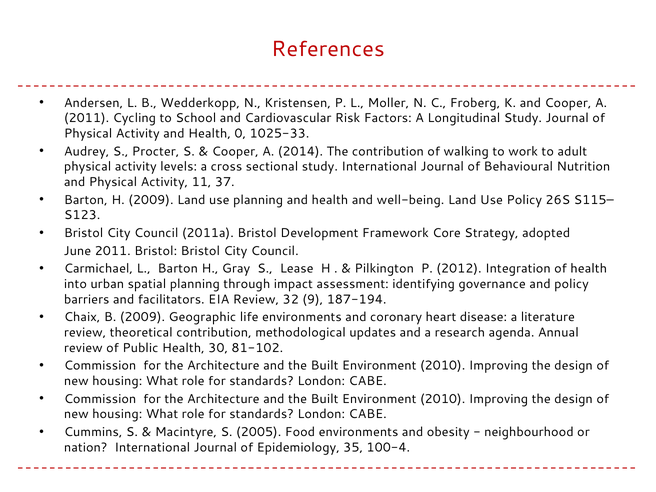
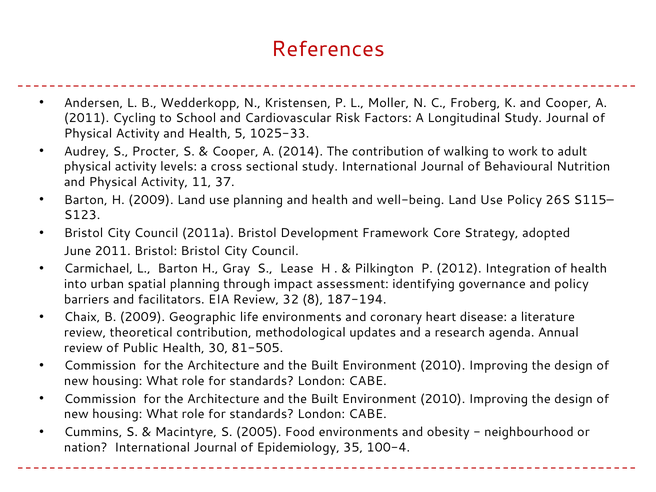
0: 0 -> 5 (240, 133)
9: 9 -> 8 (313, 299)
81-102: 81-102 -> 81-505 (257, 348)
